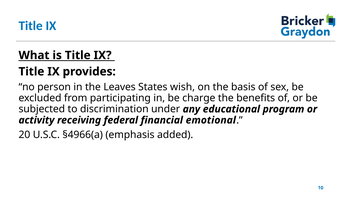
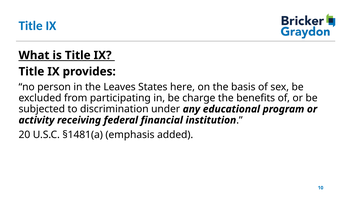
wish: wish -> here (183, 87)
emotional: emotional -> institution (211, 120)
§4966(a: §4966(a -> §1481(a (83, 135)
